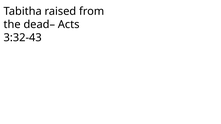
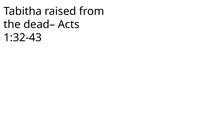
3:32-43: 3:32-43 -> 1:32-43 (23, 38)
